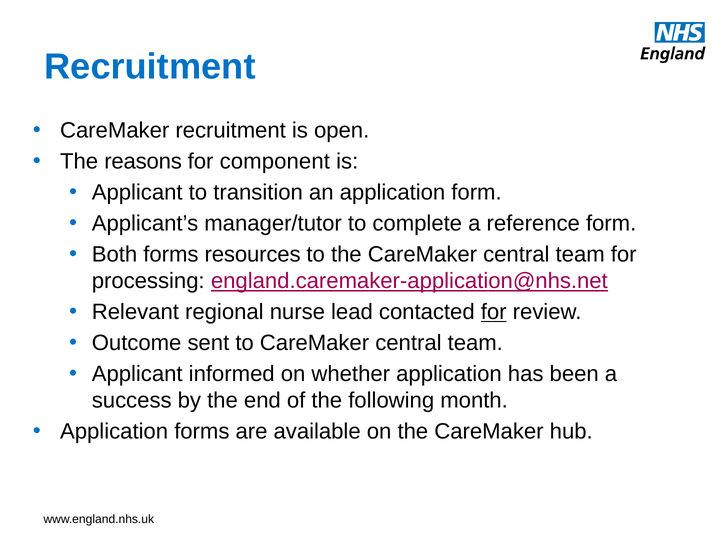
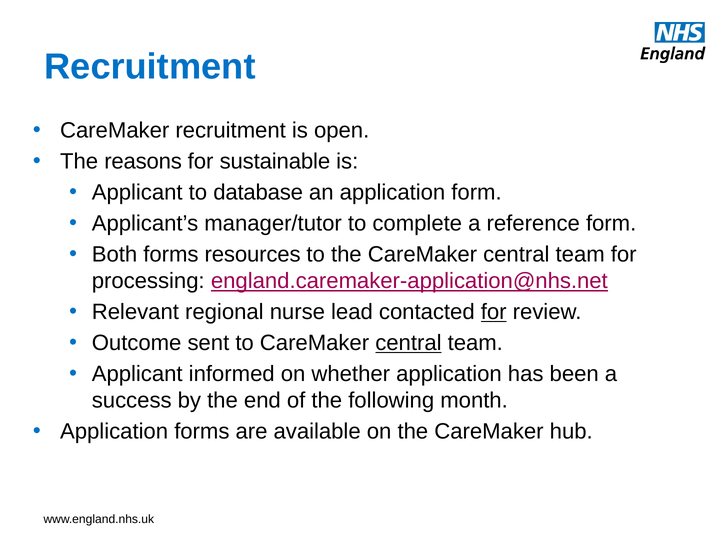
component: component -> sustainable (275, 161)
transition: transition -> database (258, 192)
central underline: none -> present (408, 343)
